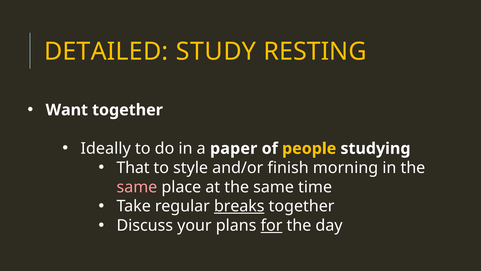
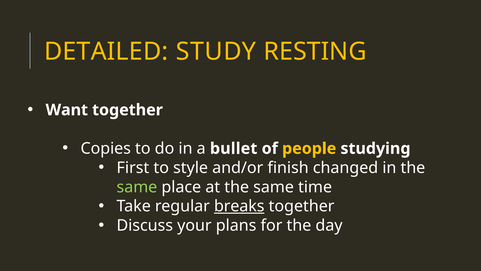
Ideally: Ideally -> Copies (106, 148)
paper: paper -> bullet (234, 148)
That: That -> First (133, 168)
morning: morning -> changed (346, 168)
same colour: pink -> light green (137, 187)
for underline: present -> none (271, 225)
